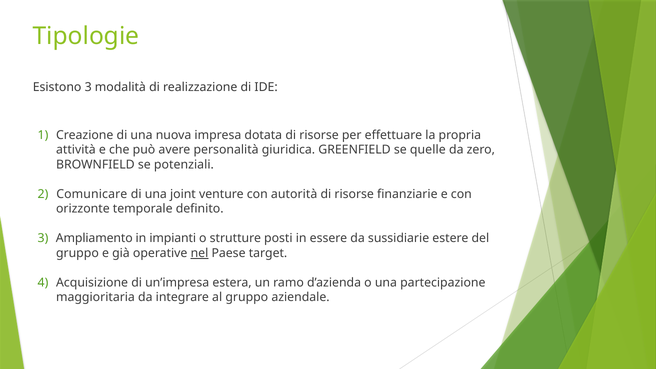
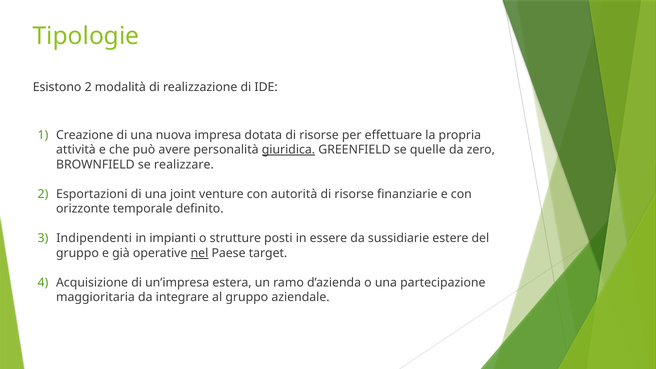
Esistono 3: 3 -> 2 (88, 87)
giuridica underline: none -> present (288, 150)
potenziali: potenziali -> realizzare (184, 165)
Comunicare: Comunicare -> Esportazioni (92, 194)
Ampliamento: Ampliamento -> Indipendenti (94, 238)
